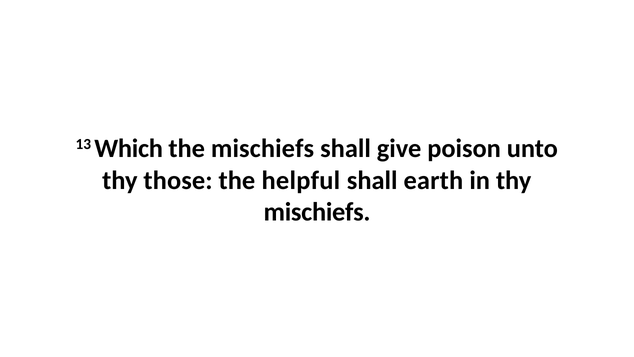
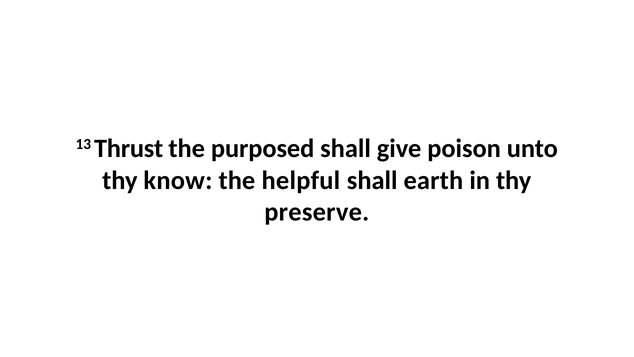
Which: Which -> Thrust (129, 148)
the mischiefs: mischiefs -> purposed (263, 148)
those: those -> know (178, 180)
mischiefs: mischiefs -> preserve (317, 212)
